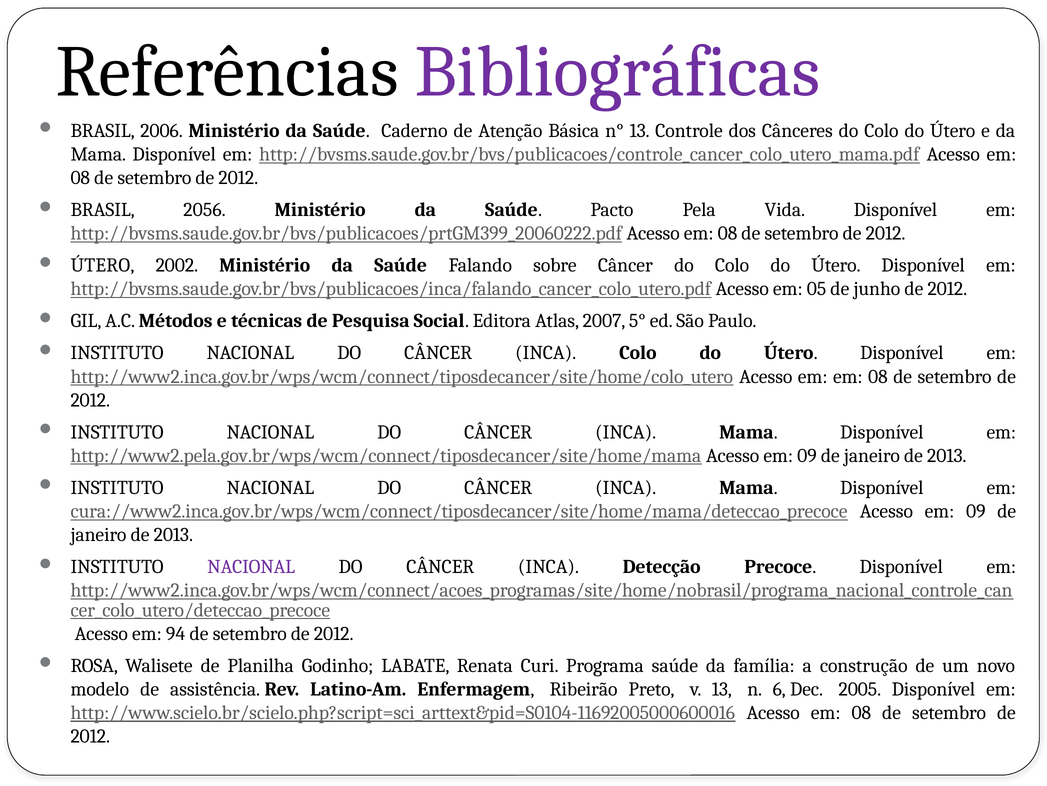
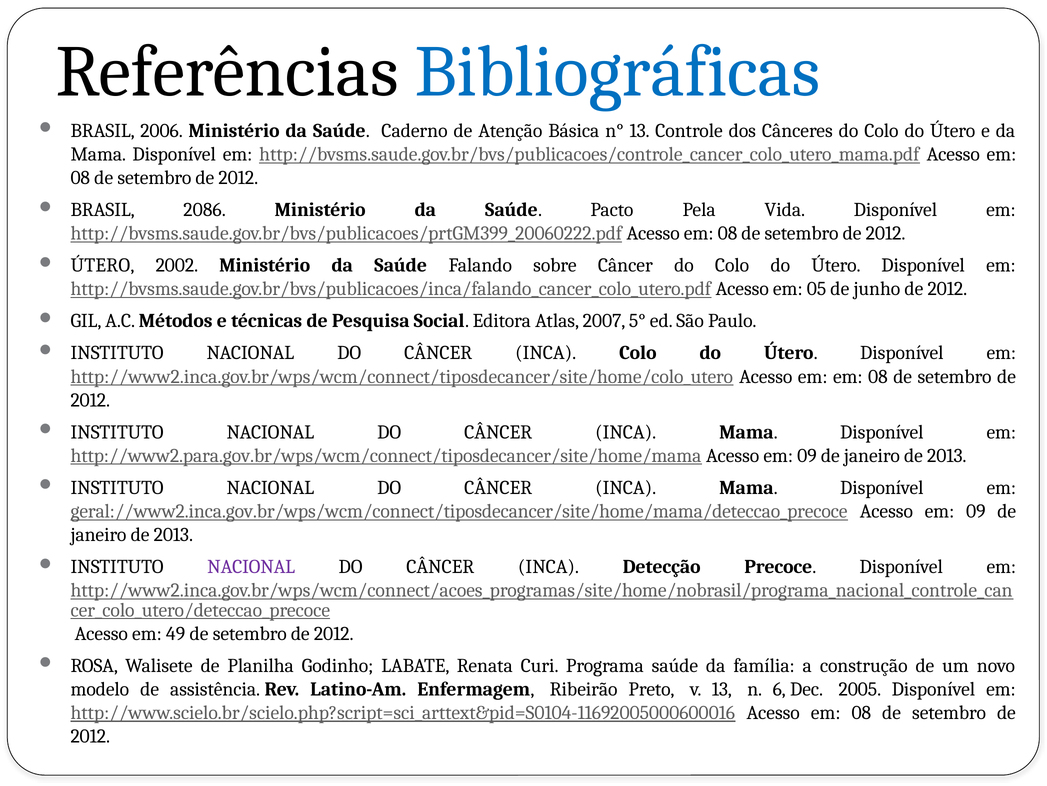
Bibliográficas colour: purple -> blue (618, 71)
2056: 2056 -> 2086 (205, 210)
http://www2.pela.gov.br/wps/wcm/connect/tiposdecancer/site/home/mama: http://www2.pela.gov.br/wps/wcm/connect/tiposdecancer/site/home/mama -> http://www2.para.gov.br/wps/wcm/connect/tiposdecancer/site/home/mama (386, 455)
cura://www2.inca.gov.br/wps/wcm/connect/tiposdecancer/site/home/mama/deteccao_precoce: cura://www2.inca.gov.br/wps/wcm/connect/tiposdecancer/site/home/mama/deteccao_precoce -> geral://www2.inca.gov.br/wps/wcm/connect/tiposdecancer/site/home/mama/deteccao_precoce (459, 511)
94: 94 -> 49 (176, 633)
